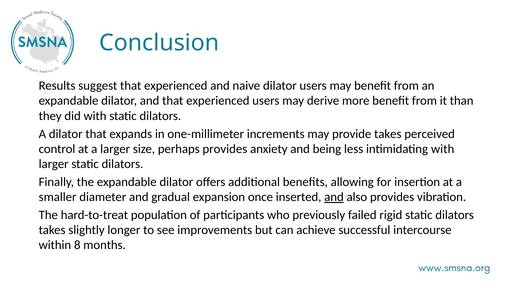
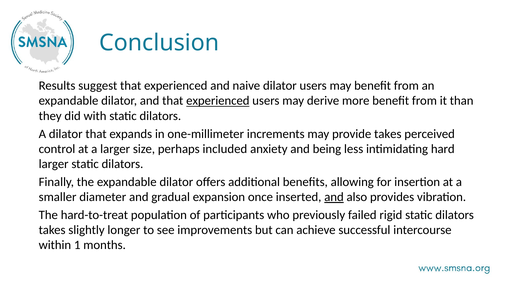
experienced underline: none -> present (218, 101)
perhaps provides: provides -> included (225, 149)
intimidating with: with -> hard (443, 149)
8: 8 -> 1 (77, 245)
